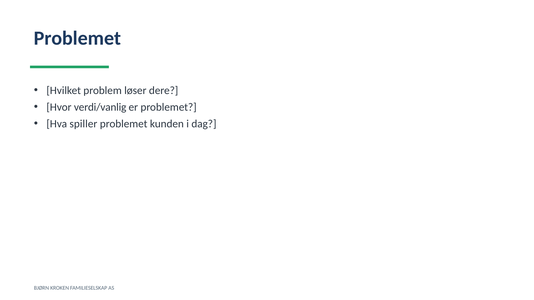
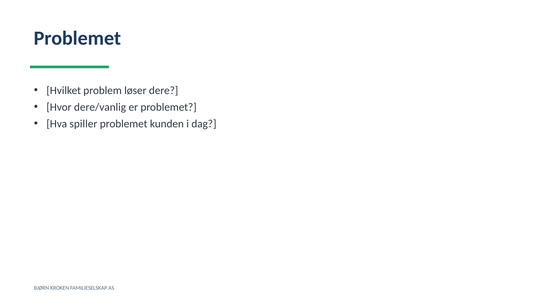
verdi/vanlig: verdi/vanlig -> dere/vanlig (100, 107)
